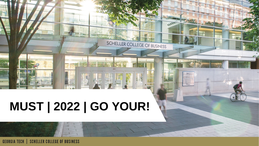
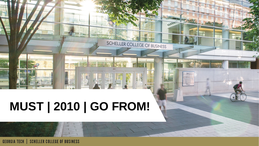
2022: 2022 -> 2010 (67, 106)
YOUR: YOUR -> FROM (131, 106)
